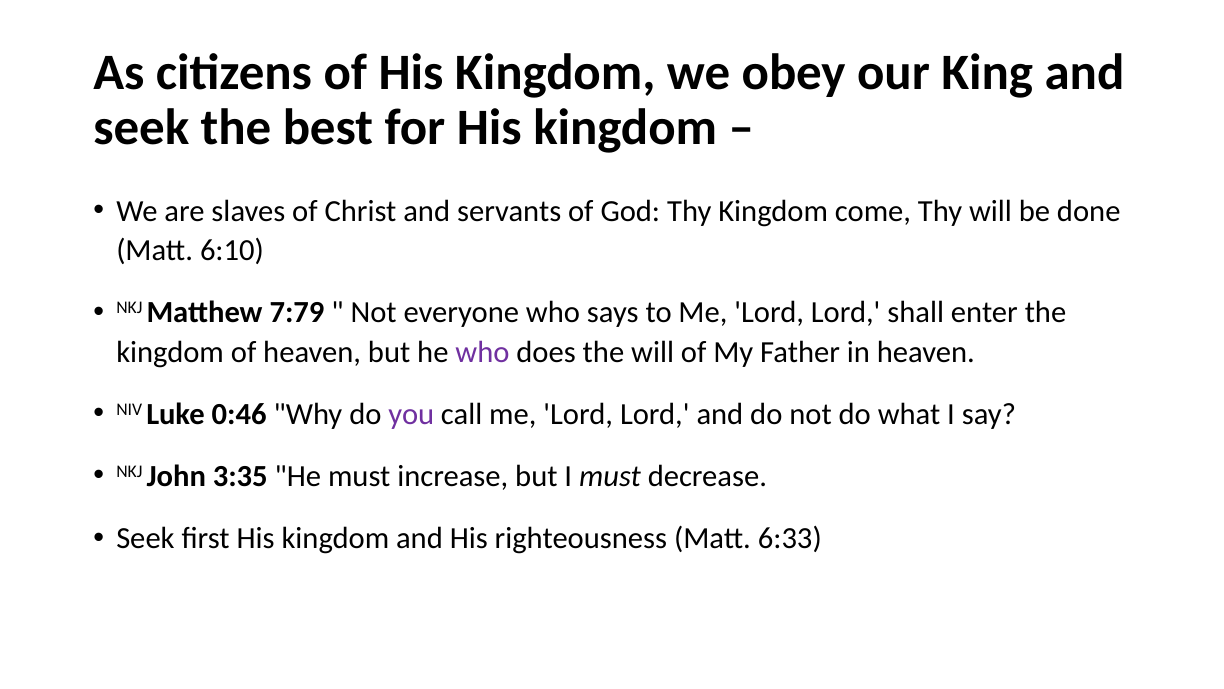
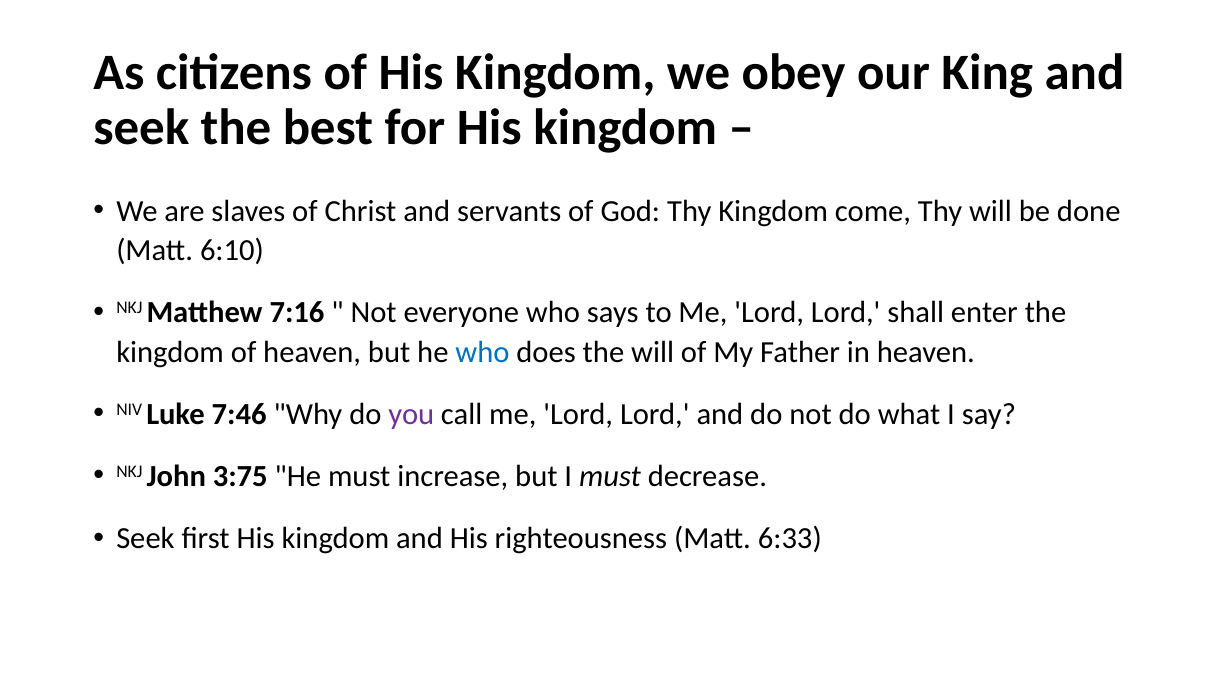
7:79: 7:79 -> 7:16 (297, 312)
who colour: purple -> blue (482, 352)
0:46: 0:46 -> 7:46 (239, 414)
3:35: 3:35 -> 3:75 (240, 476)
